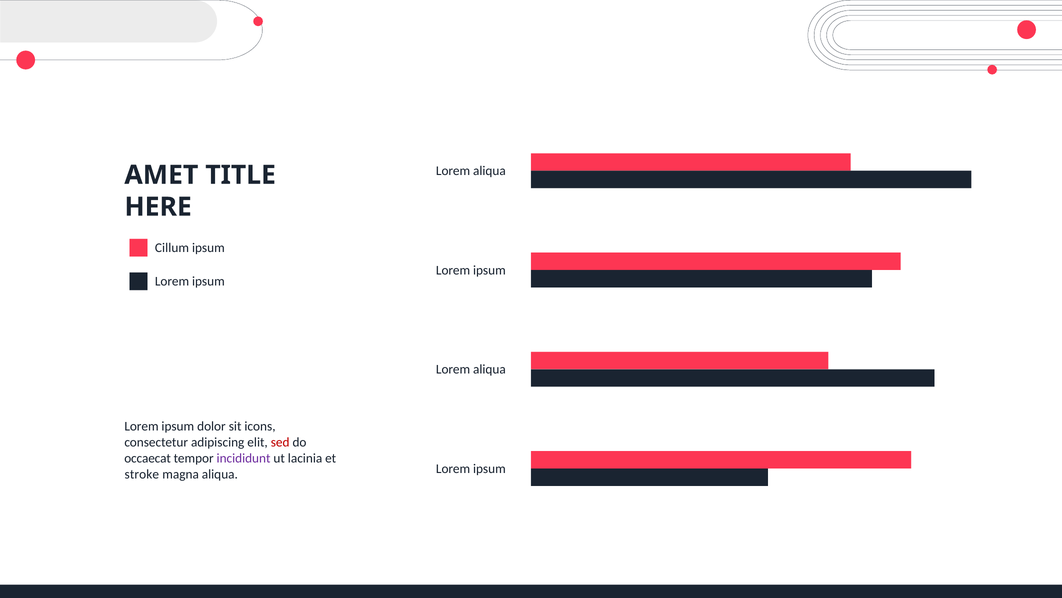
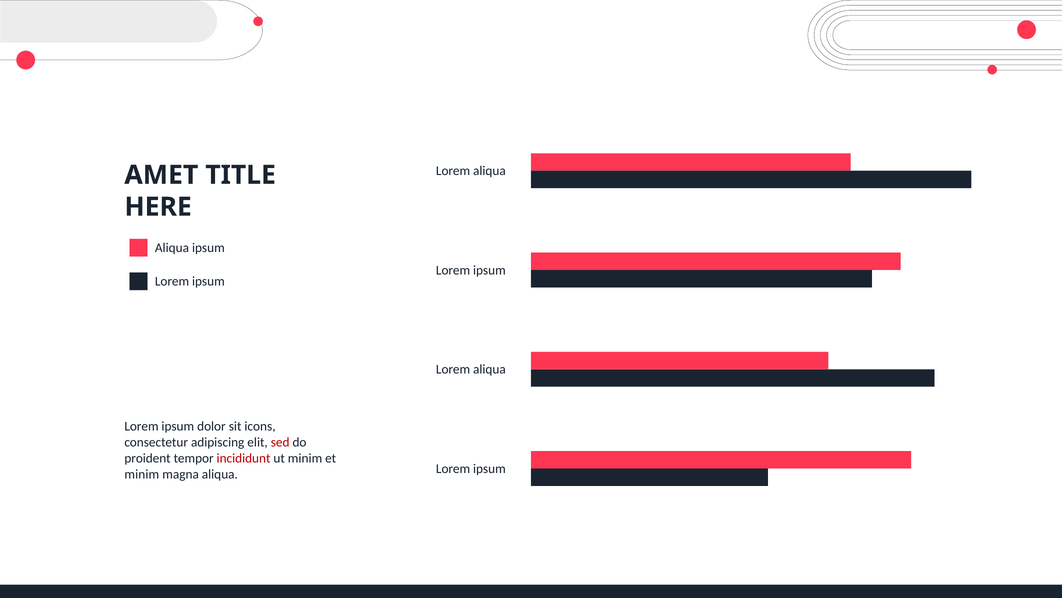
Cillum: Cillum -> Aliqua (172, 248)
occaecat: occaecat -> proident (148, 458)
incididunt colour: purple -> red (244, 458)
ut lacinia: lacinia -> minim (305, 458)
stroke: stroke -> minim (142, 474)
